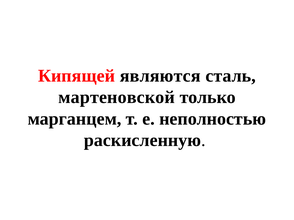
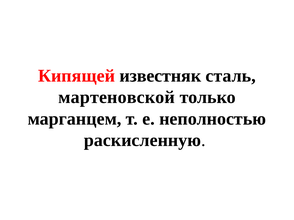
являются: являются -> известняк (160, 76)
